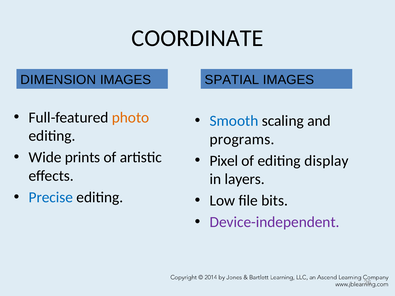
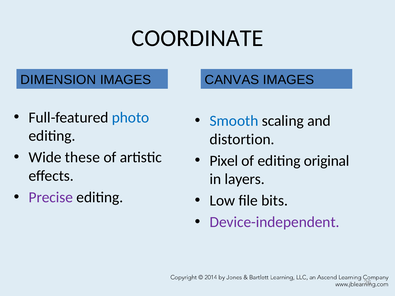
SPATIAL: SPATIAL -> CANVAS (232, 80)
photo colour: orange -> blue (131, 118)
programs: programs -> distortion (242, 139)
prints: prints -> these (82, 158)
display: display -> original (327, 161)
Precise colour: blue -> purple (51, 198)
